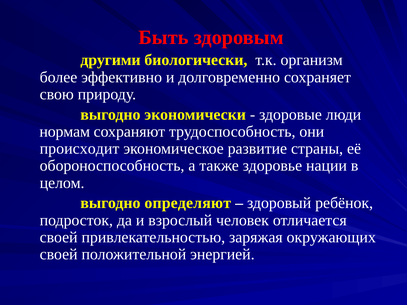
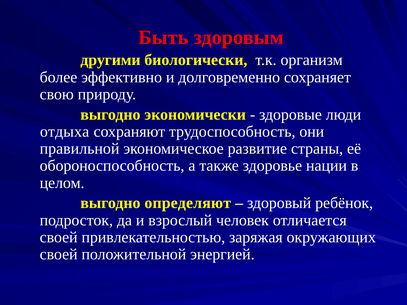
нормам: нормам -> отдыха (65, 132)
происходит: происходит -> правильной (80, 149)
